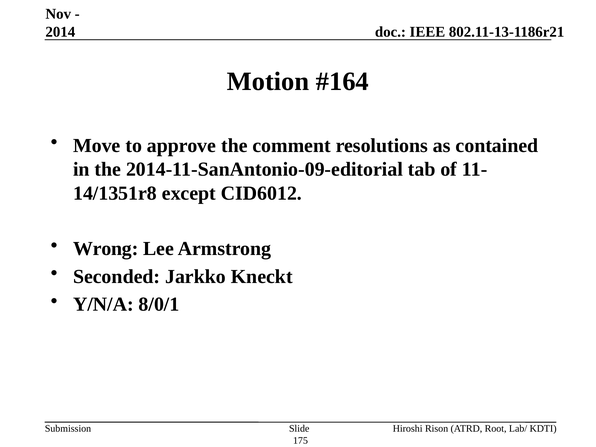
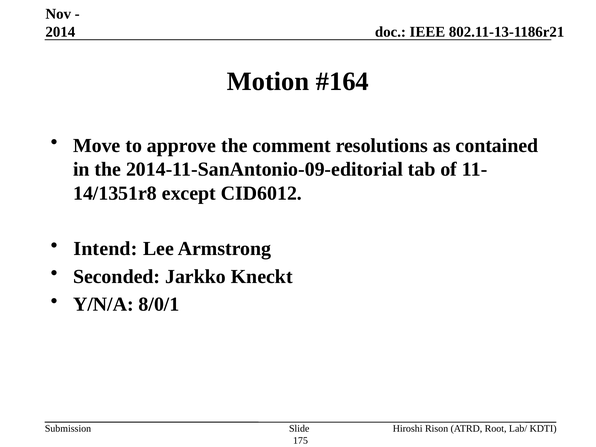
Wrong: Wrong -> Intend (105, 249)
